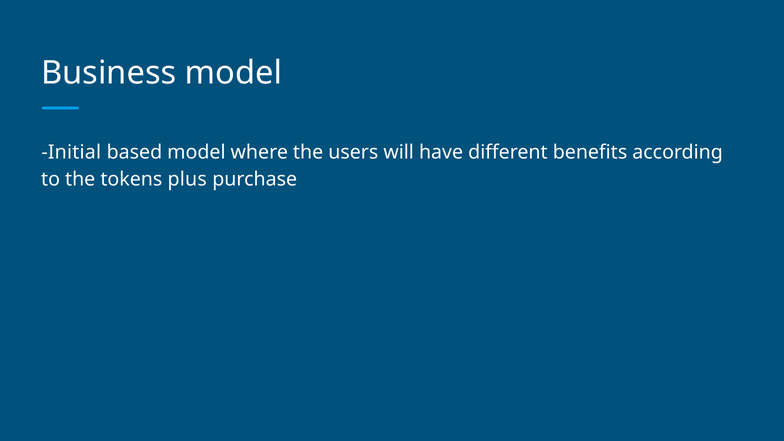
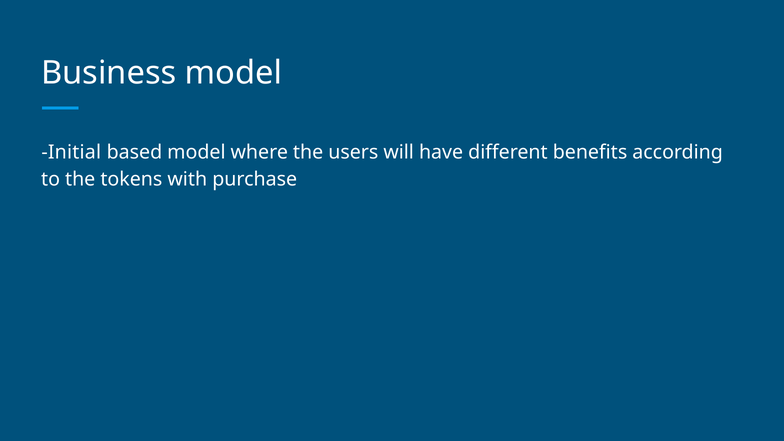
plus: plus -> with (187, 179)
